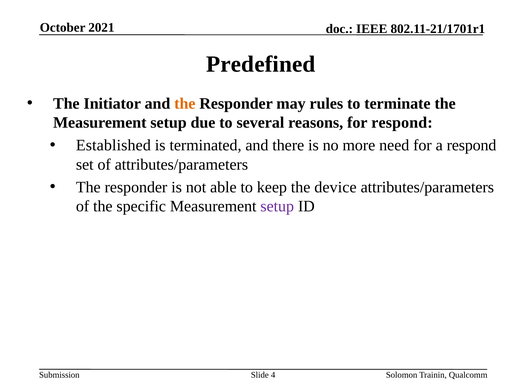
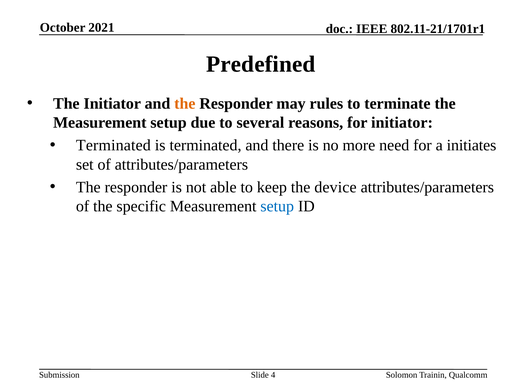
for respond: respond -> initiator (402, 123)
Established: Established -> Terminated (113, 146)
a respond: respond -> initiates (472, 146)
setup colour: purple -> blue (277, 207)
